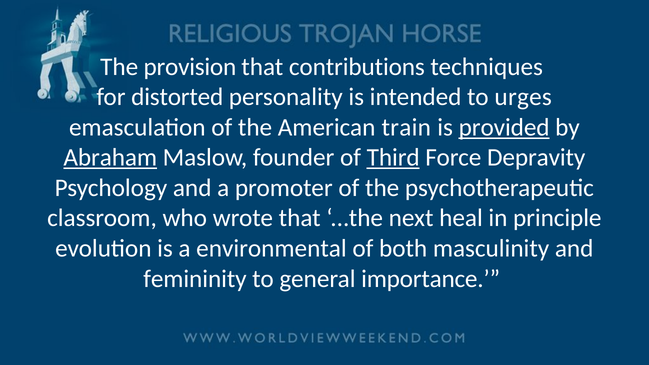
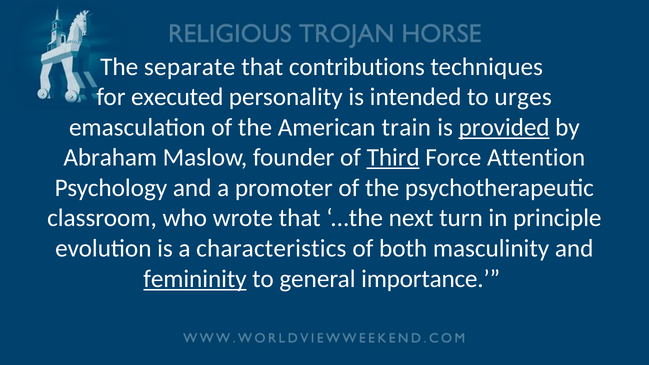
provision: provision -> separate (190, 67)
distorted: distorted -> executed (177, 97)
Abraham underline: present -> none (110, 158)
Depravity: Depravity -> Attention (536, 158)
heal: heal -> turn (461, 218)
environmental: environmental -> characteristics (271, 249)
femininity underline: none -> present (195, 279)
